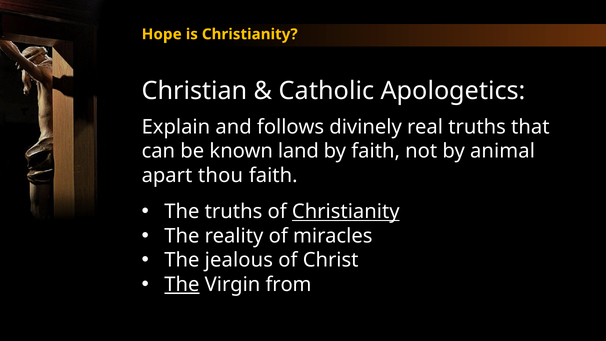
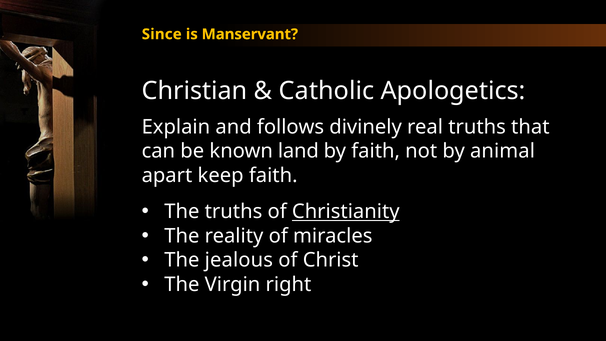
Hope: Hope -> Since (162, 34)
is Christianity: Christianity -> Manservant (250, 34)
thou: thou -> keep (221, 175)
The underline: present -> none (182, 284)
from: from -> right (288, 284)
